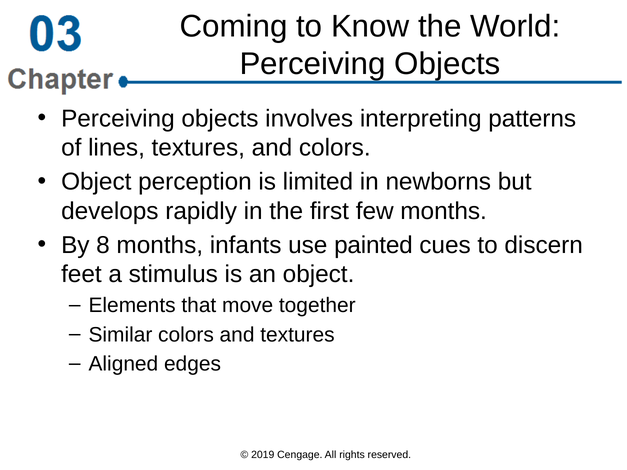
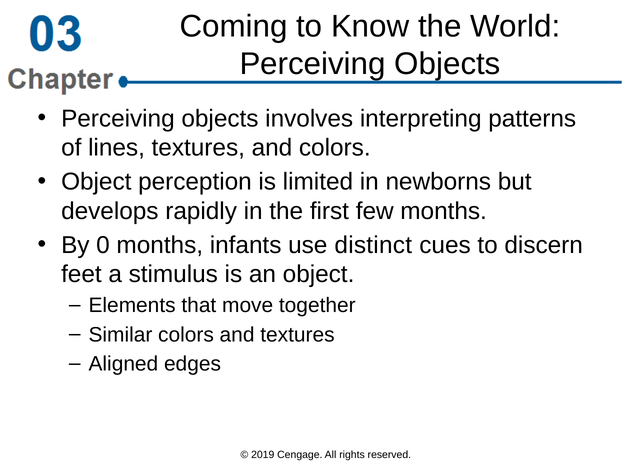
8: 8 -> 0 (103, 245)
painted: painted -> distinct (373, 245)
